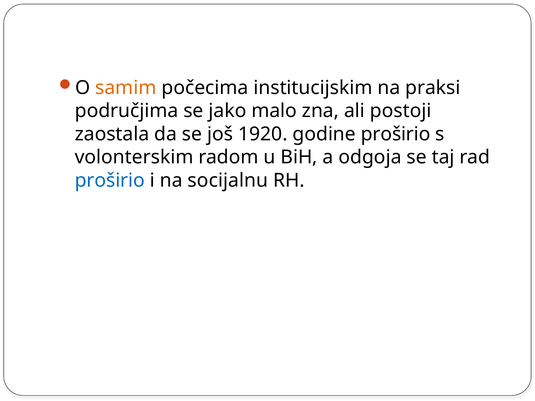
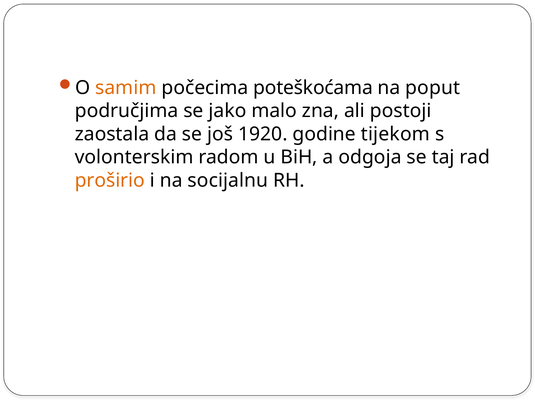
institucijskim: institucijskim -> poteškoćama (313, 88)
praksi: praksi -> poput (433, 88)
godine proširio: proširio -> tijekom (395, 134)
proširio colour: blue -> orange (110, 180)
